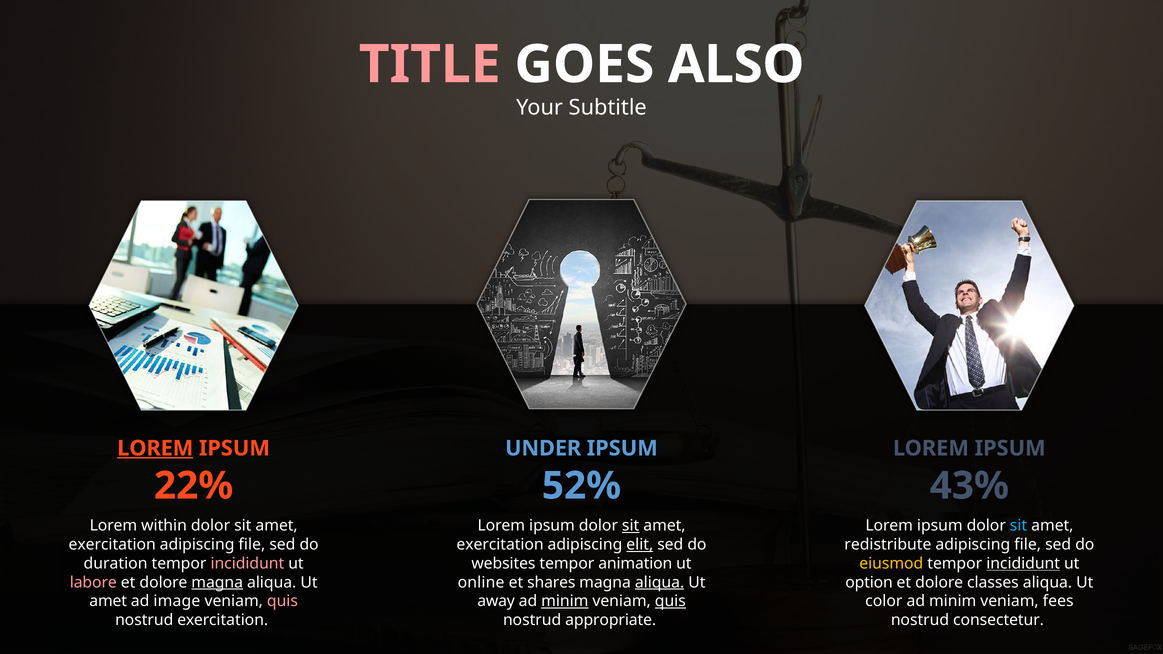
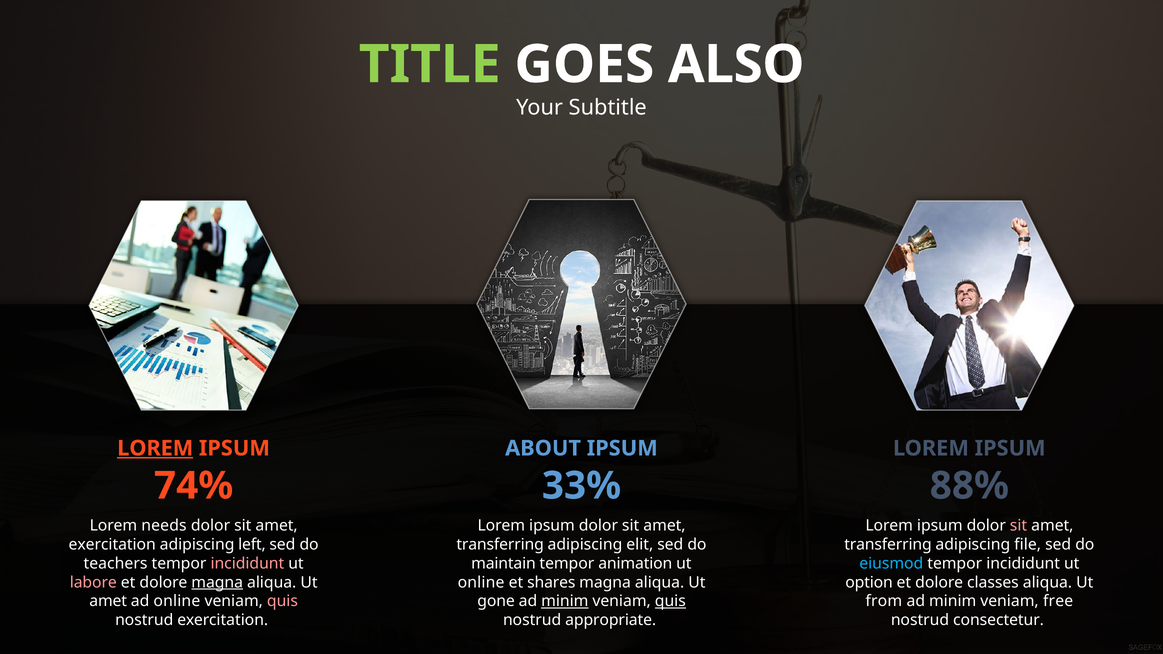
TITLE colour: pink -> light green (430, 65)
UNDER: UNDER -> ABOUT (543, 448)
22%: 22% -> 74% (194, 486)
52%: 52% -> 33% (581, 486)
43%: 43% -> 88% (969, 486)
within: within -> needs (164, 526)
sit underline: present -> none (631, 526)
sit colour: light blue -> pink (1019, 526)
file: file -> left (252, 545)
exercitation: exercitation -> transferring (500, 545)
elit underline: present -> none (640, 545)
redistribute: redistribute -> transferring (888, 545)
duration: duration -> teachers (116, 564)
websites: websites -> maintain (504, 564)
eiusmod colour: yellow -> light blue (891, 564)
incididunt underline: present -> none (1023, 564)
aliqua underline: present -> none (660, 583)
ad image: image -> online (177, 601)
away: away -> gone (496, 601)
color: color -> from (884, 601)
fees: fees -> free (1058, 601)
